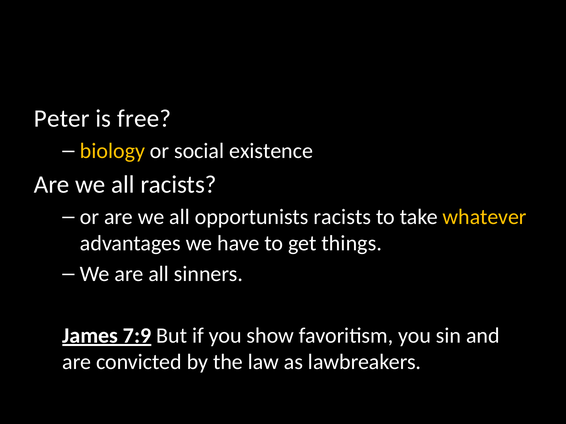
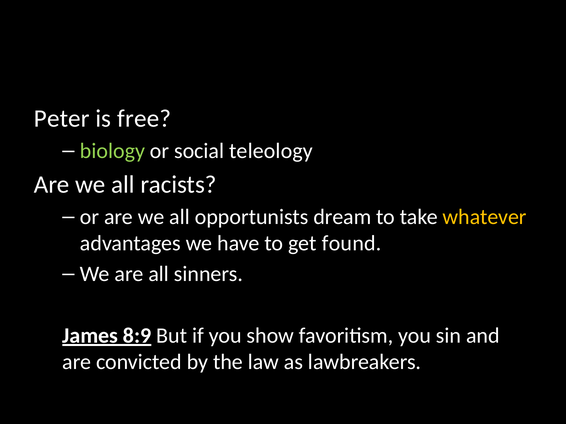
biology colour: yellow -> light green (112, 151)
existence: existence -> teleology (271, 151)
opportunists racists: racists -> dream (342, 217)
things: things -> found (352, 244)
7:9: 7:9 -> 8:9 (137, 336)
